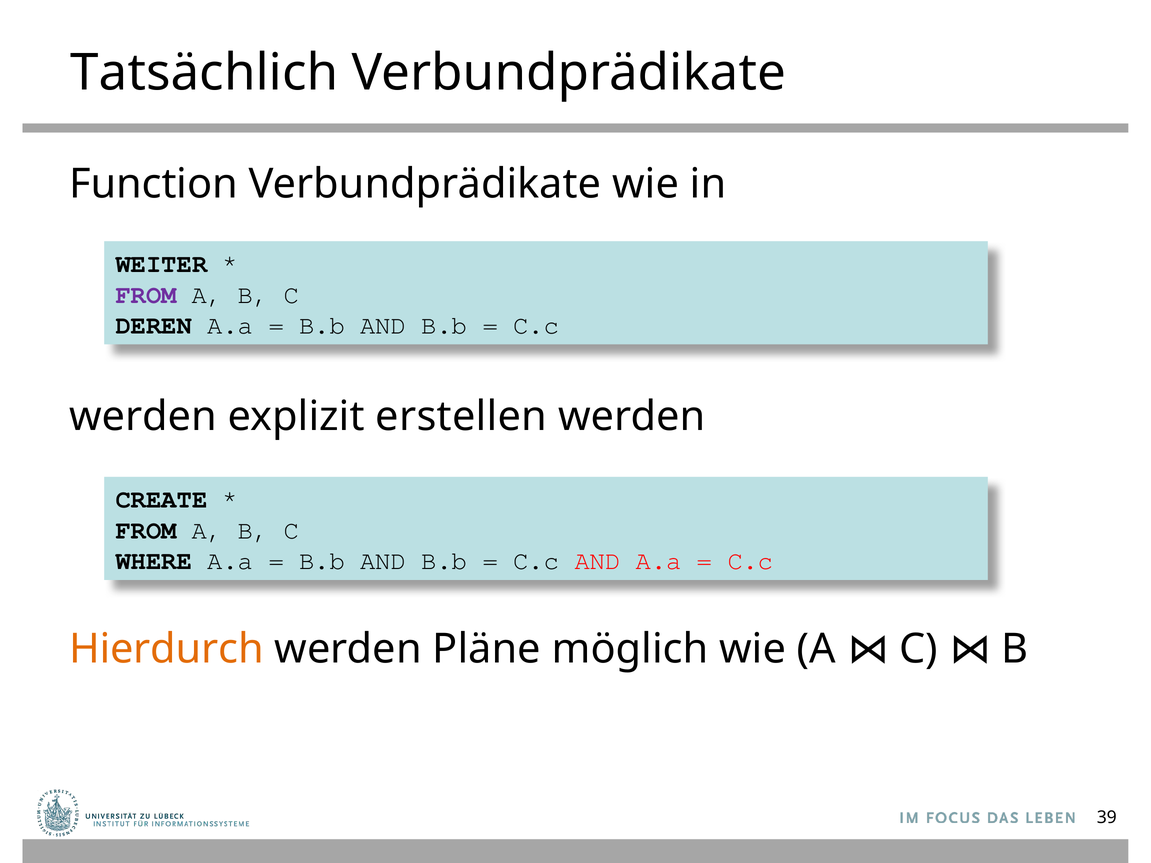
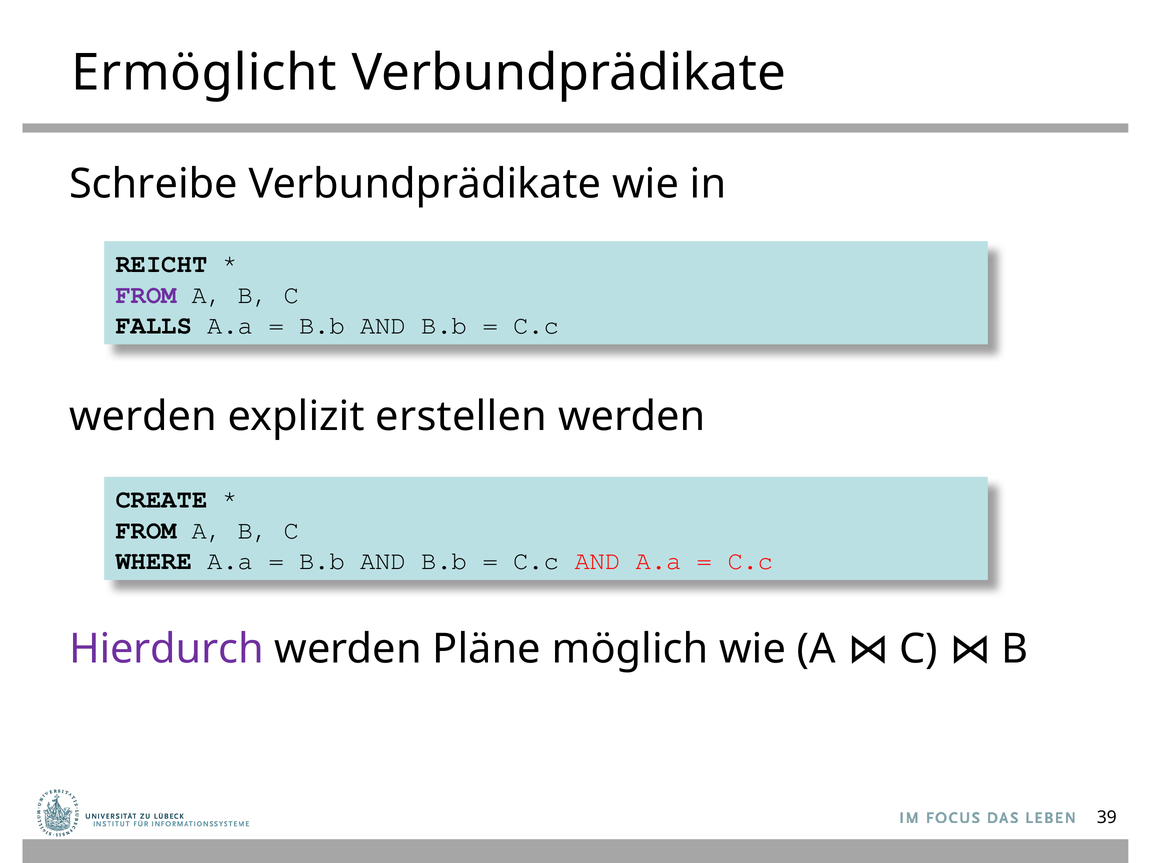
Tatsächlich: Tatsächlich -> Ermöglicht (204, 73)
Function: Function -> Schreibe (153, 184)
WEITER: WEITER -> REICHT (161, 264)
DEREN: DEREN -> FALLS (154, 325)
Hierdurch colour: orange -> purple (166, 649)
